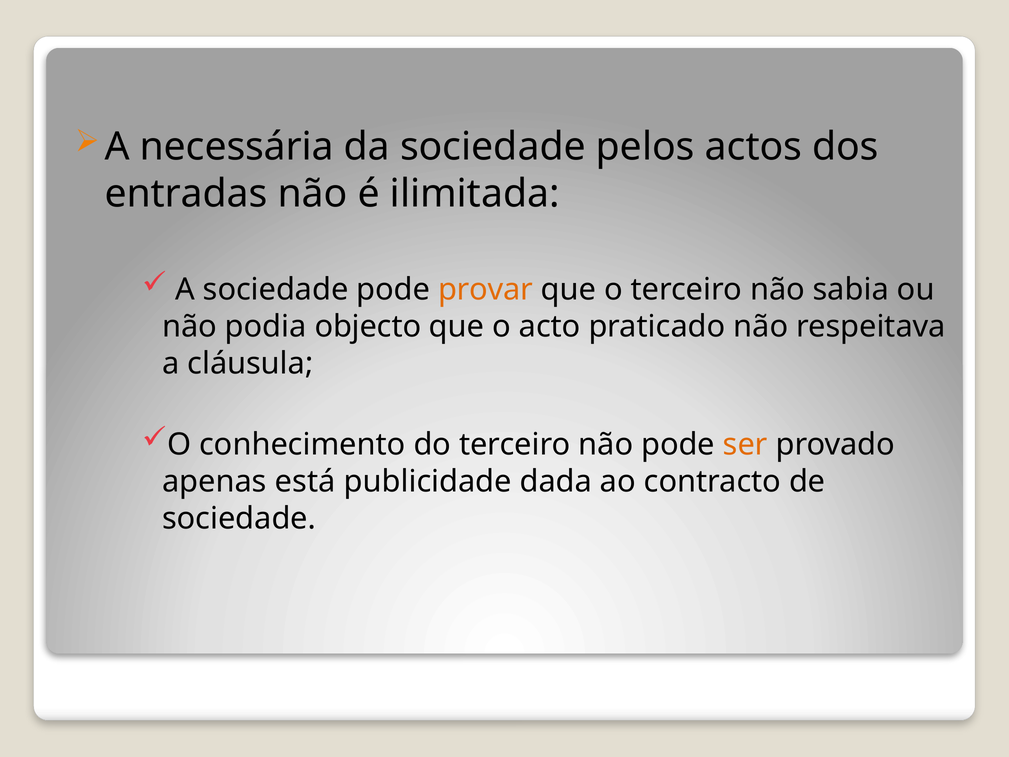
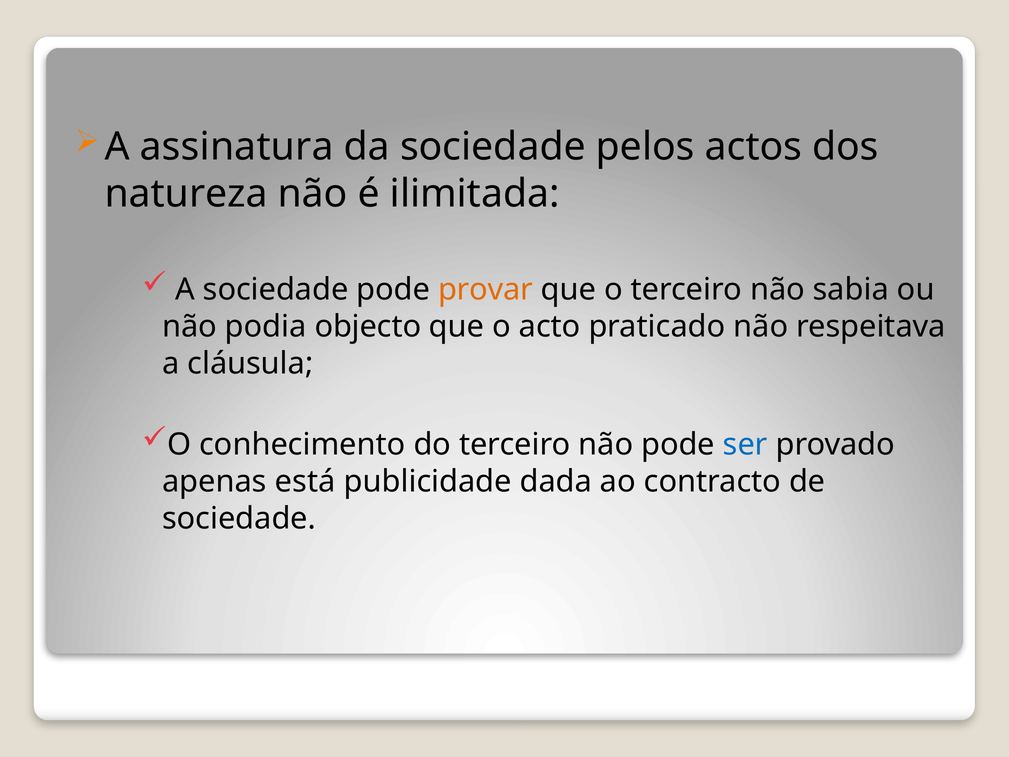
necessária: necessária -> assinatura (237, 147)
entradas: entradas -> natureza (186, 194)
ser colour: orange -> blue (745, 444)
